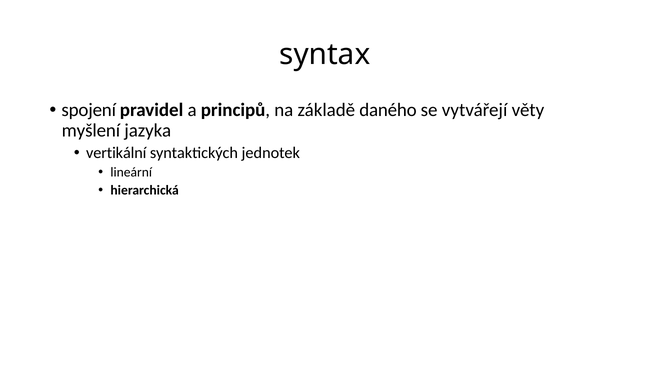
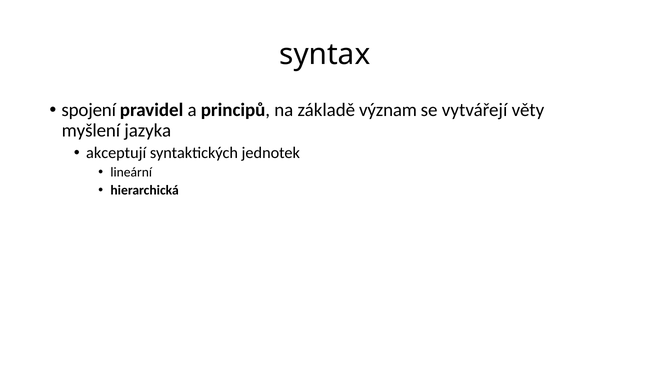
daného: daného -> význam (388, 110)
vertikální: vertikální -> akceptují (116, 153)
